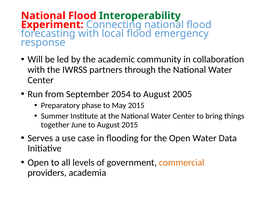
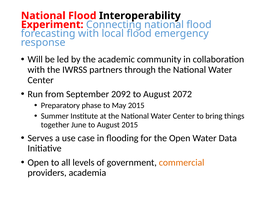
Interoperability colour: green -> black (140, 16)
2054: 2054 -> 2092 (121, 94)
2005: 2005 -> 2072 (182, 94)
